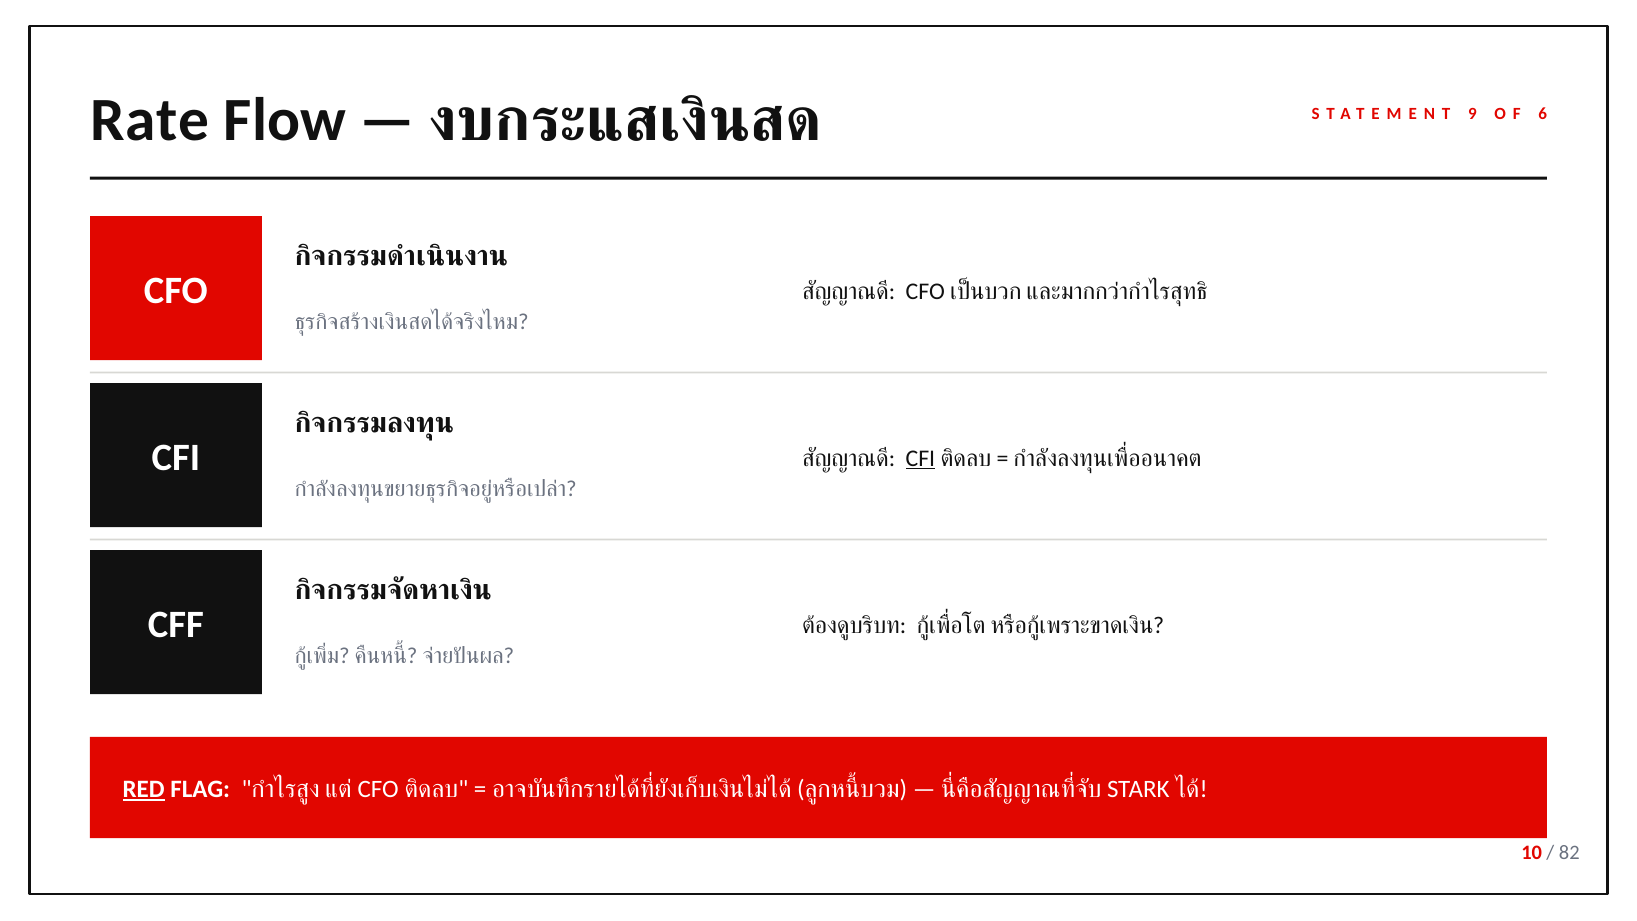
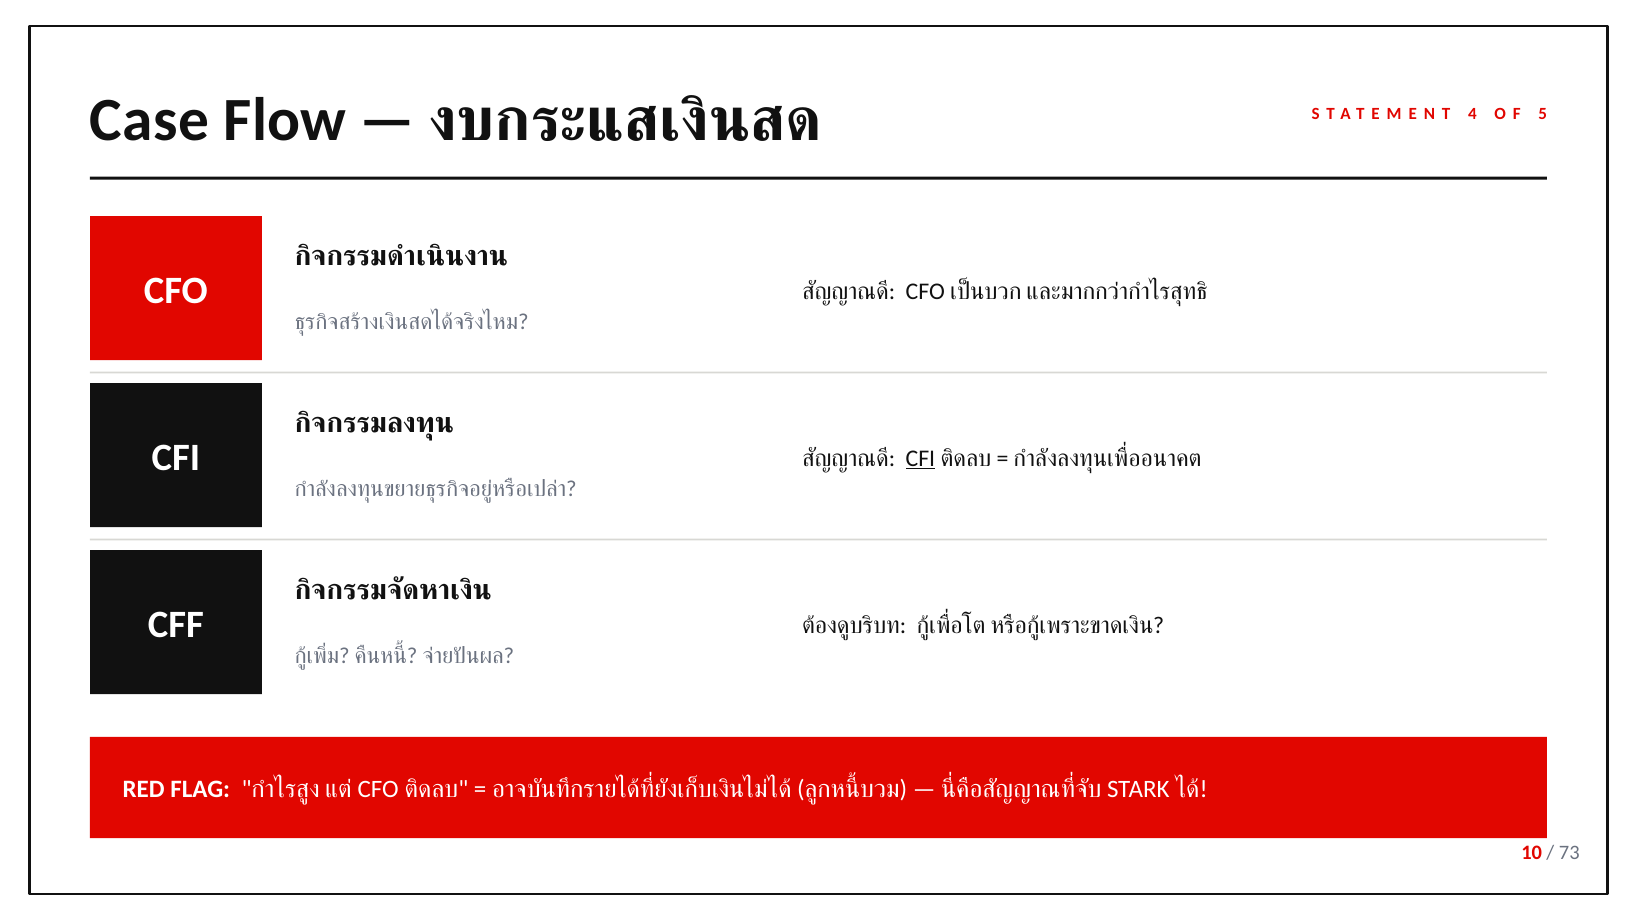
Rate: Rate -> Case (150, 120)
9: 9 -> 4 (1472, 114)
6: 6 -> 5 (1543, 114)
RED underline: present -> none (144, 789)
82: 82 -> 73 (1569, 853)
